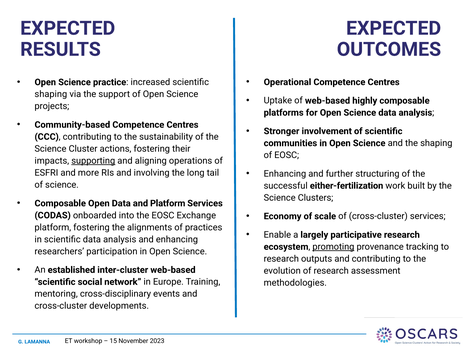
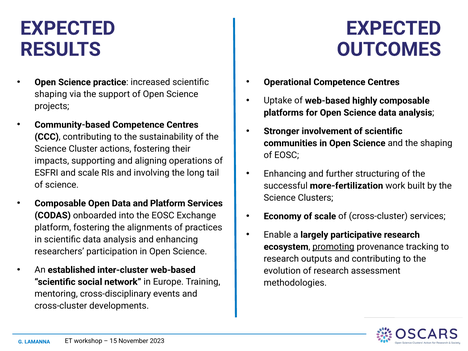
supporting underline: present -> none (93, 161)
and more: more -> scale (89, 173)
either-fertilization: either-fertilization -> more-fertilization (346, 186)
